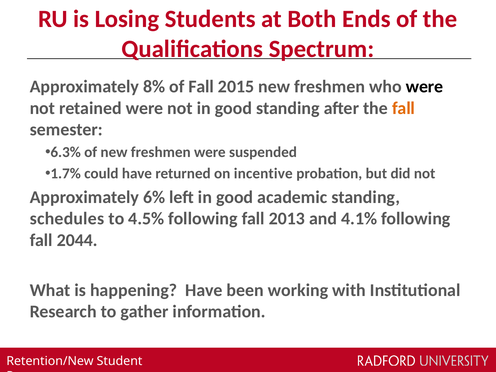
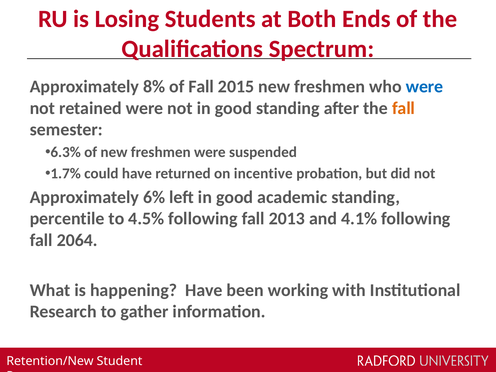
were colour: black -> blue (425, 87)
schedules: schedules -> percentile (67, 219)
2044: 2044 -> 2064 (77, 240)
